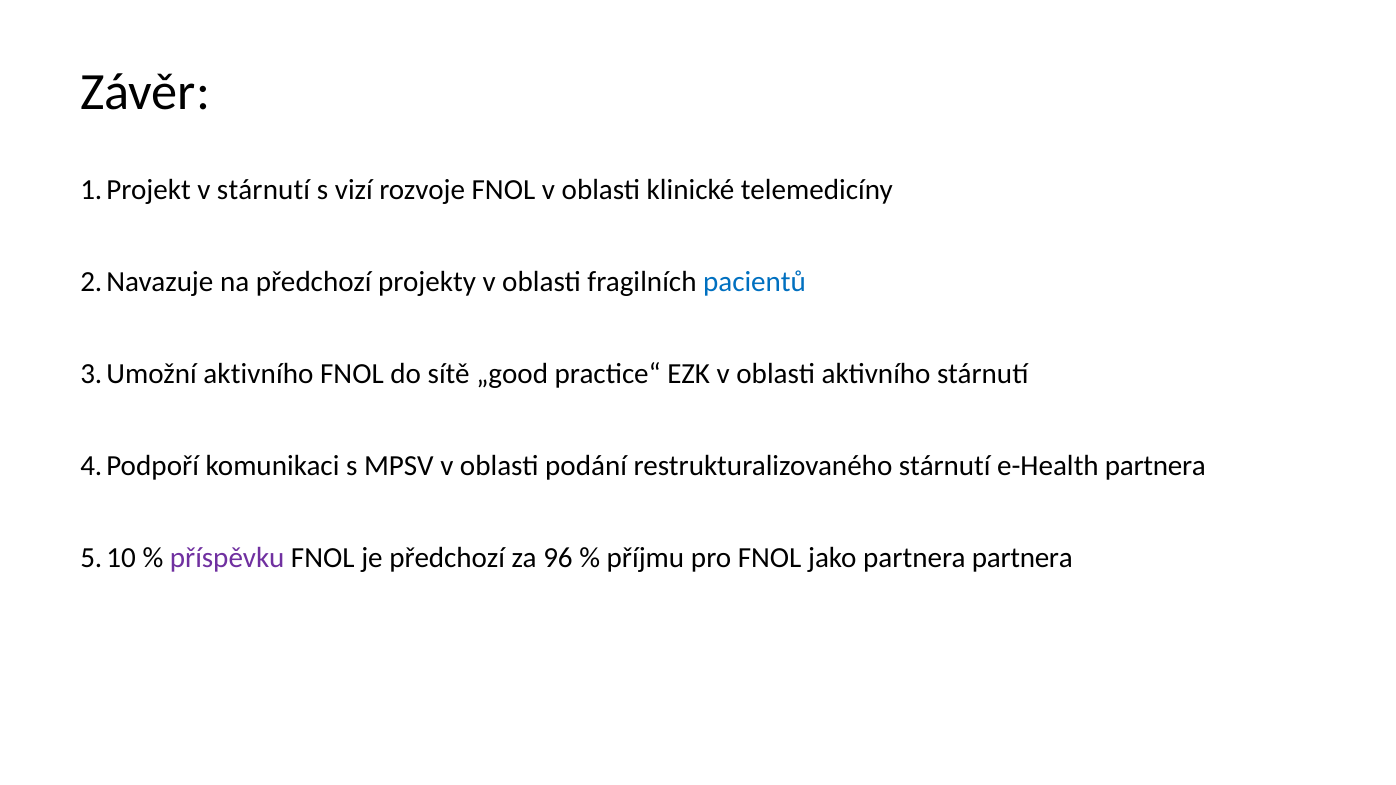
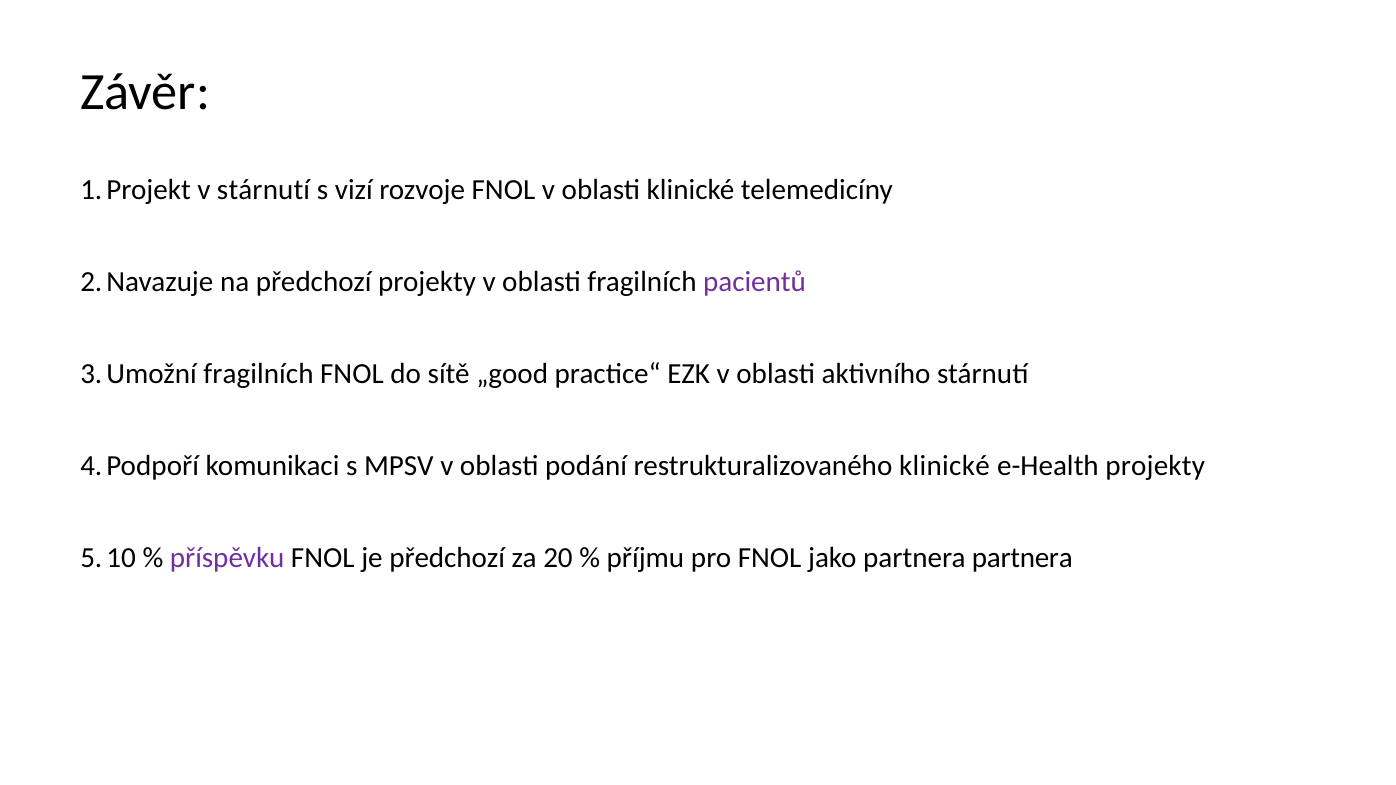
pacientů colour: blue -> purple (754, 282)
aktivního: aktivního -> fragilních (258, 374)
restrukturalizovaného stárnutí: stárnutí -> klinické (944, 466)
e-Health partnera: partnera -> projekty (1155, 466)
96: 96 -> 20 (558, 558)
